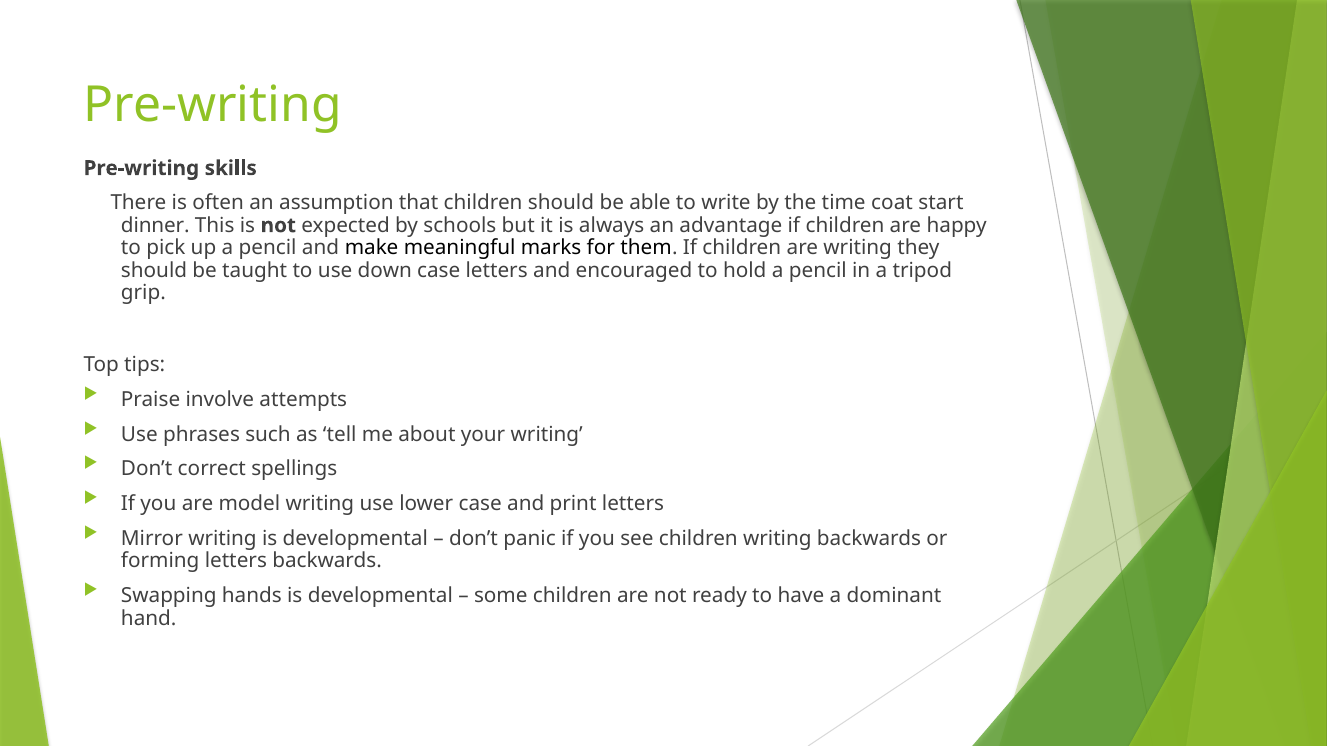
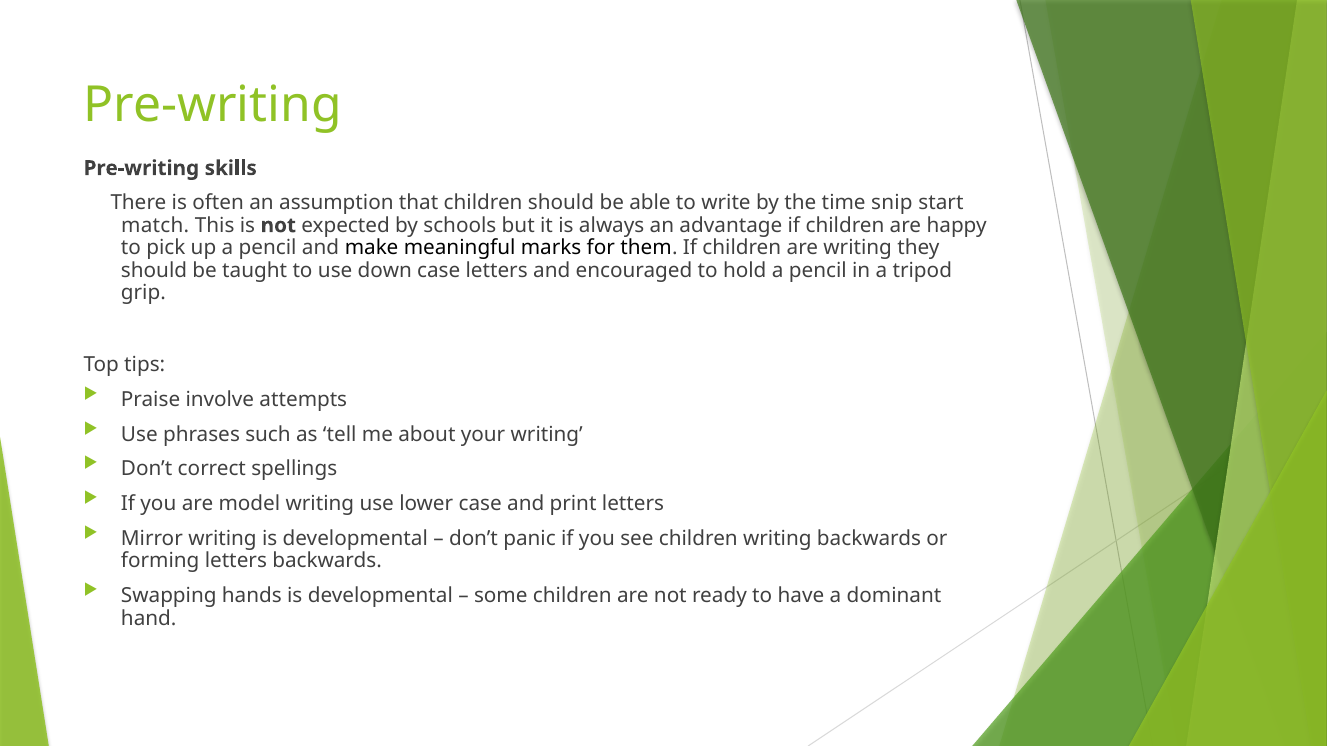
coat: coat -> snip (892, 203)
dinner: dinner -> match (155, 226)
